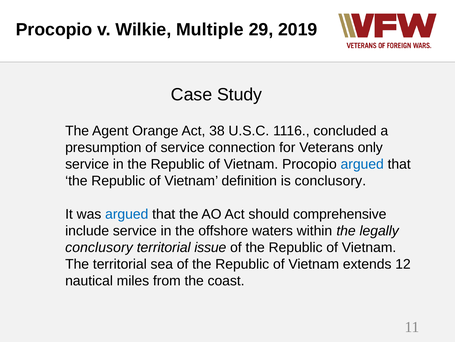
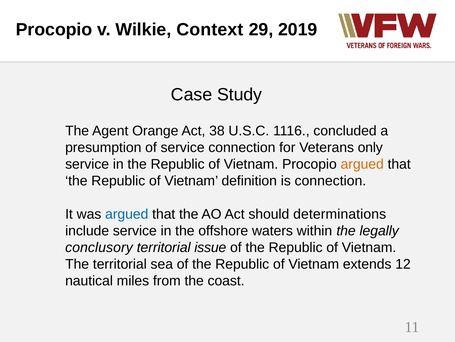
Multiple: Multiple -> Context (210, 29)
argued colour: blue -> orange (362, 164)
is conclusory: conclusory -> connection (330, 180)
comprehensive: comprehensive -> determinations (340, 214)
